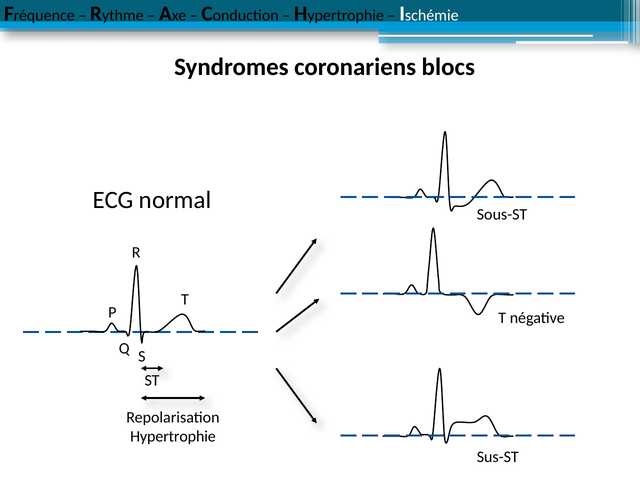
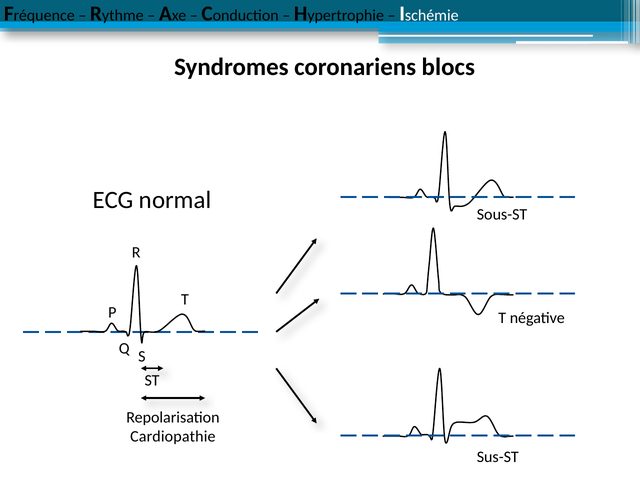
Hypertrophie: Hypertrophie -> Cardiopathie (173, 437)
